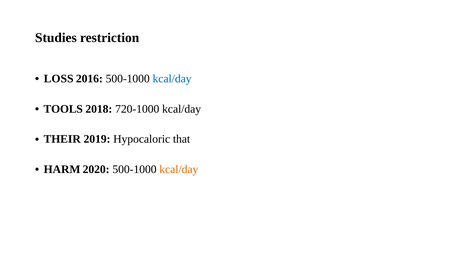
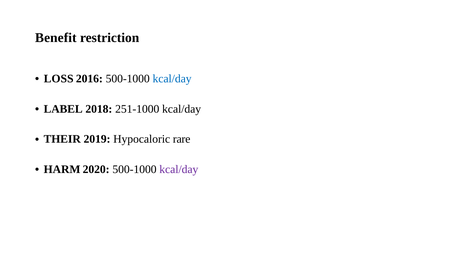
Studies: Studies -> Benefit (56, 38)
TOOLS: TOOLS -> LABEL (63, 109)
720-1000: 720-1000 -> 251-1000 (137, 109)
that: that -> rare (182, 139)
kcal/day colour: orange -> purple (179, 169)
